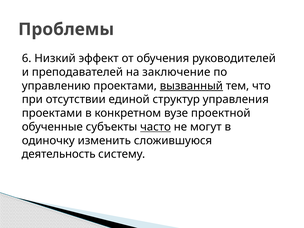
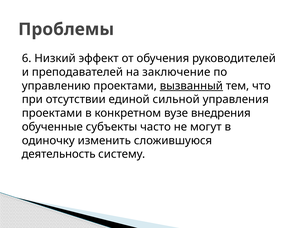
структур: структур -> сильной (176, 99)
проектной: проектной -> внедрения (221, 113)
часто underline: present -> none (156, 127)
